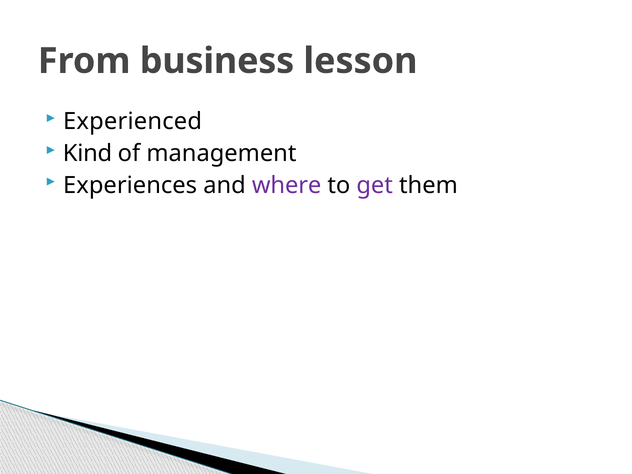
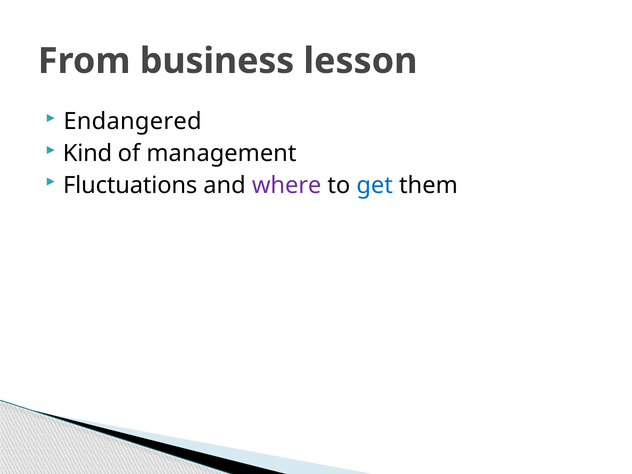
Experienced: Experienced -> Endangered (133, 121)
Experiences: Experiences -> Fluctuations (130, 185)
get colour: purple -> blue (375, 185)
